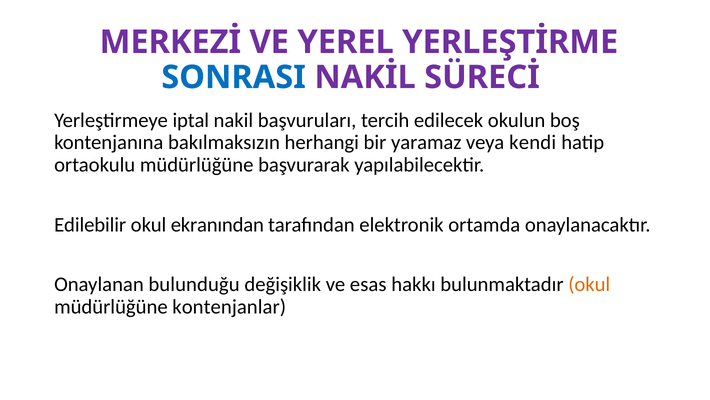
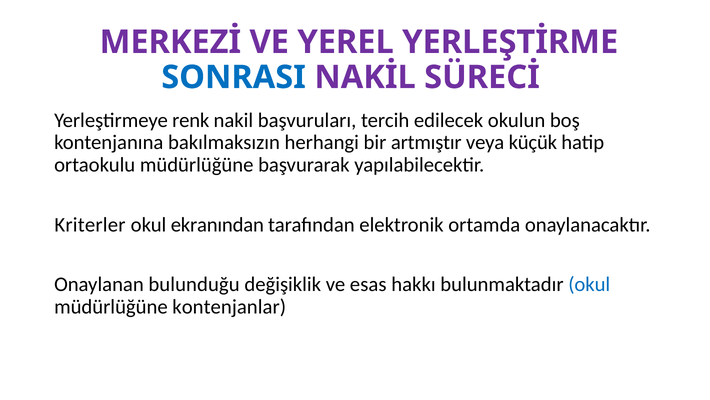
iptal: iptal -> renk (191, 120)
yaramaz: yaramaz -> artmıştır (426, 142)
kendi: kendi -> küçük (533, 142)
Edilebilir: Edilebilir -> Kriterler (90, 224)
okul colour: orange -> blue (589, 284)
